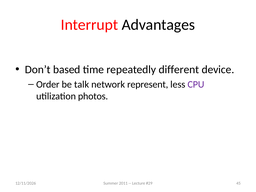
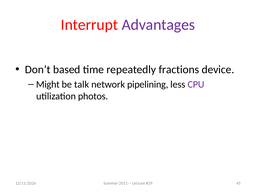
Advantages colour: black -> purple (158, 25)
different: different -> fractions (179, 70)
Order: Order -> Might (48, 84)
represent: represent -> pipelining (148, 84)
